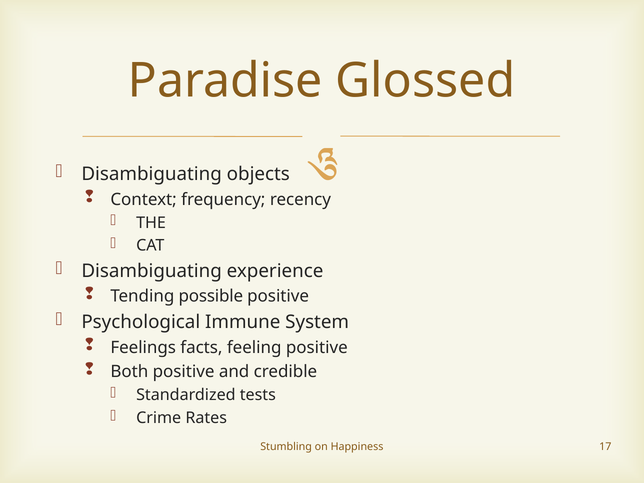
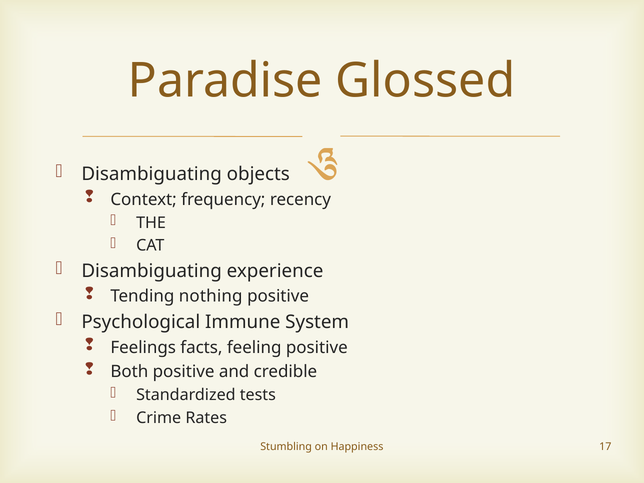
possible: possible -> nothing (211, 296)
